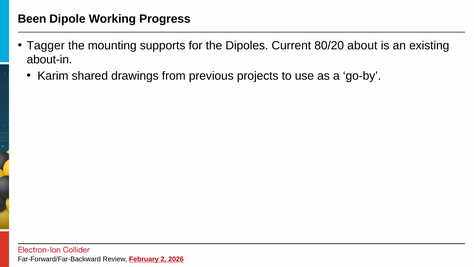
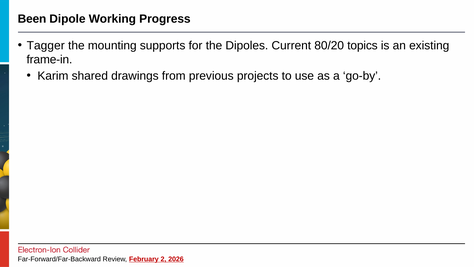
about: about -> topics (362, 45)
about-in: about-in -> frame-in (49, 60)
